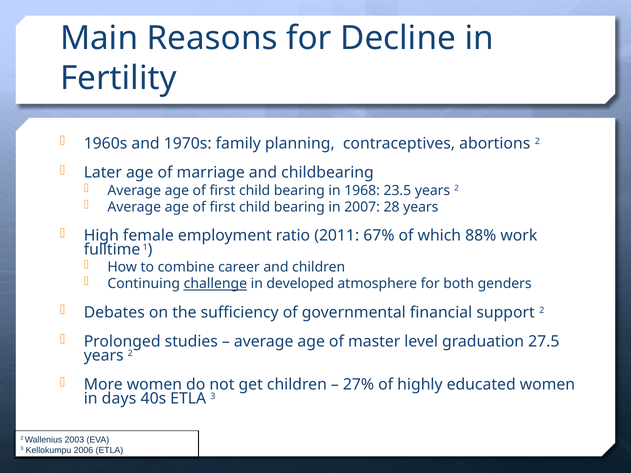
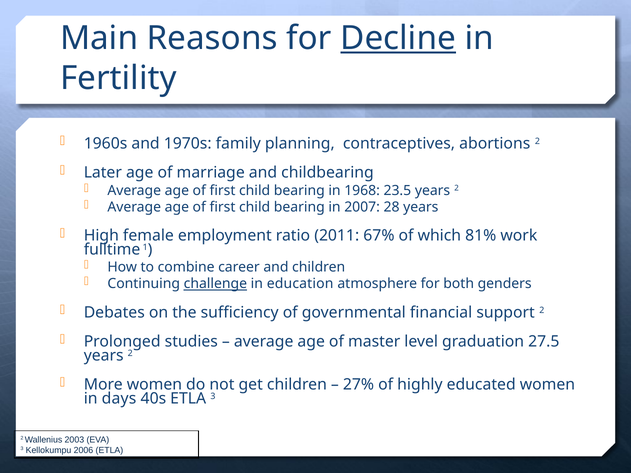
Decline underline: none -> present (398, 38)
88%: 88% -> 81% (481, 236)
developed: developed -> education (300, 284)
